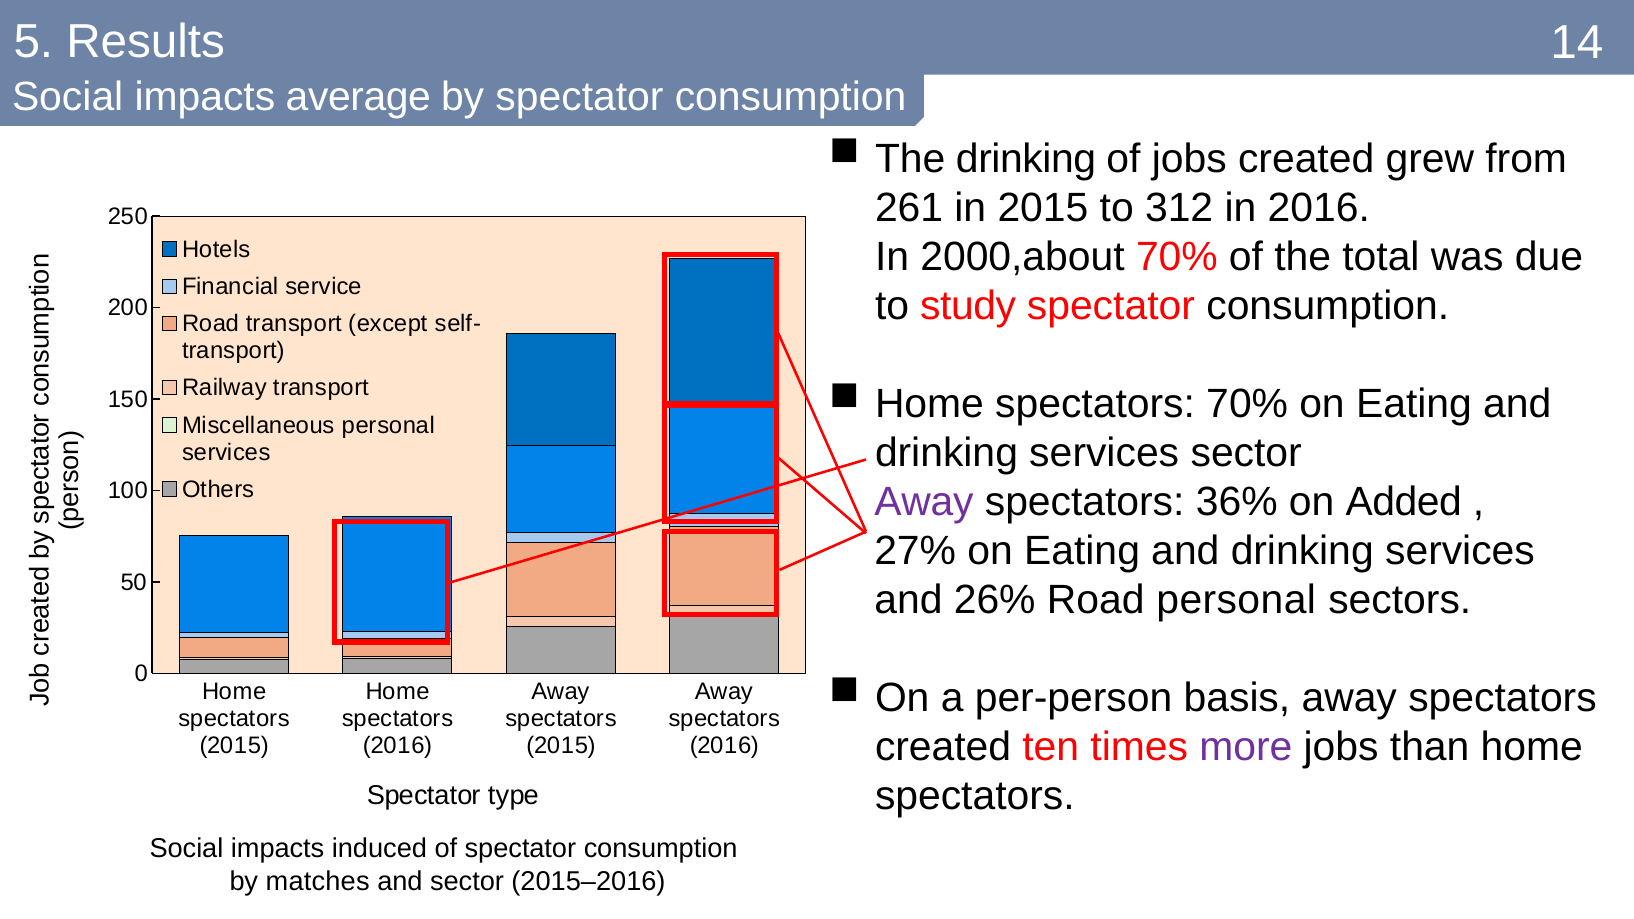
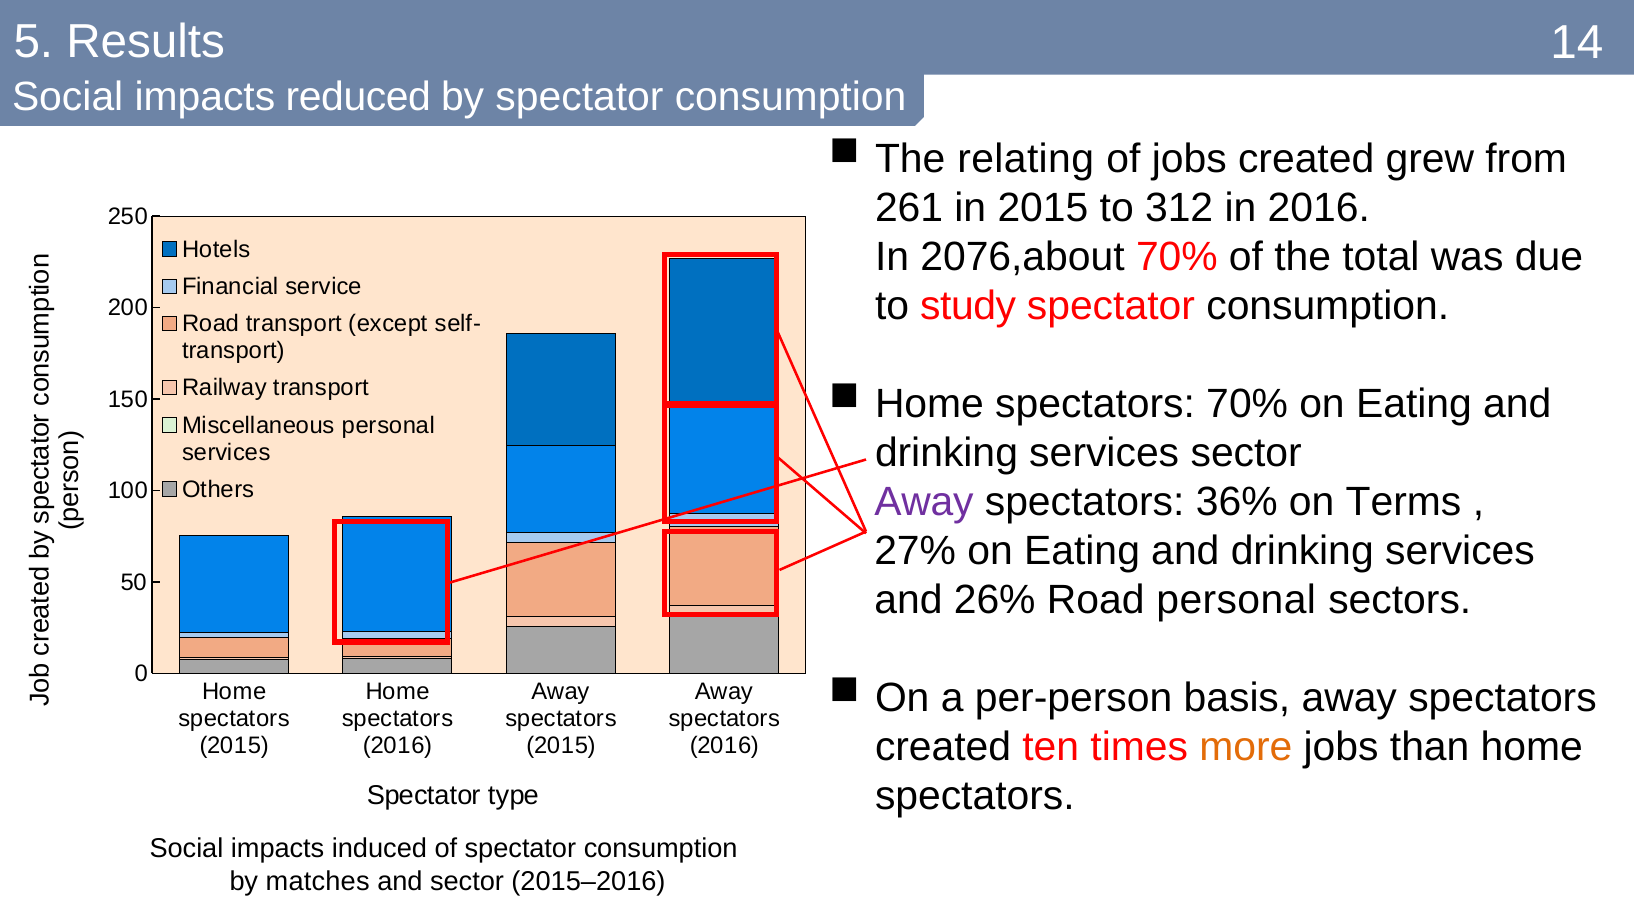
average: average -> reduced (358, 97)
The drinking: drinking -> relating (1026, 159)
2000,about: 2000,about -> 2076,about (1022, 257)
Added: Added -> Terms (1404, 502)
more colour: purple -> orange (1246, 747)
